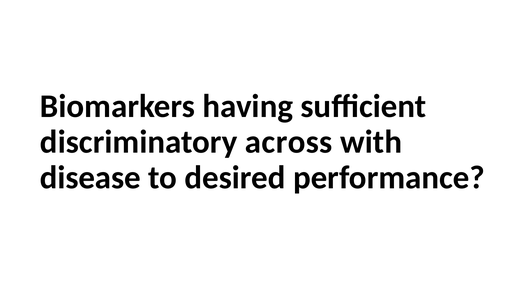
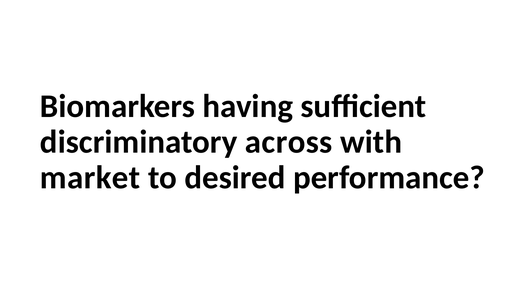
disease: disease -> market (90, 178)
